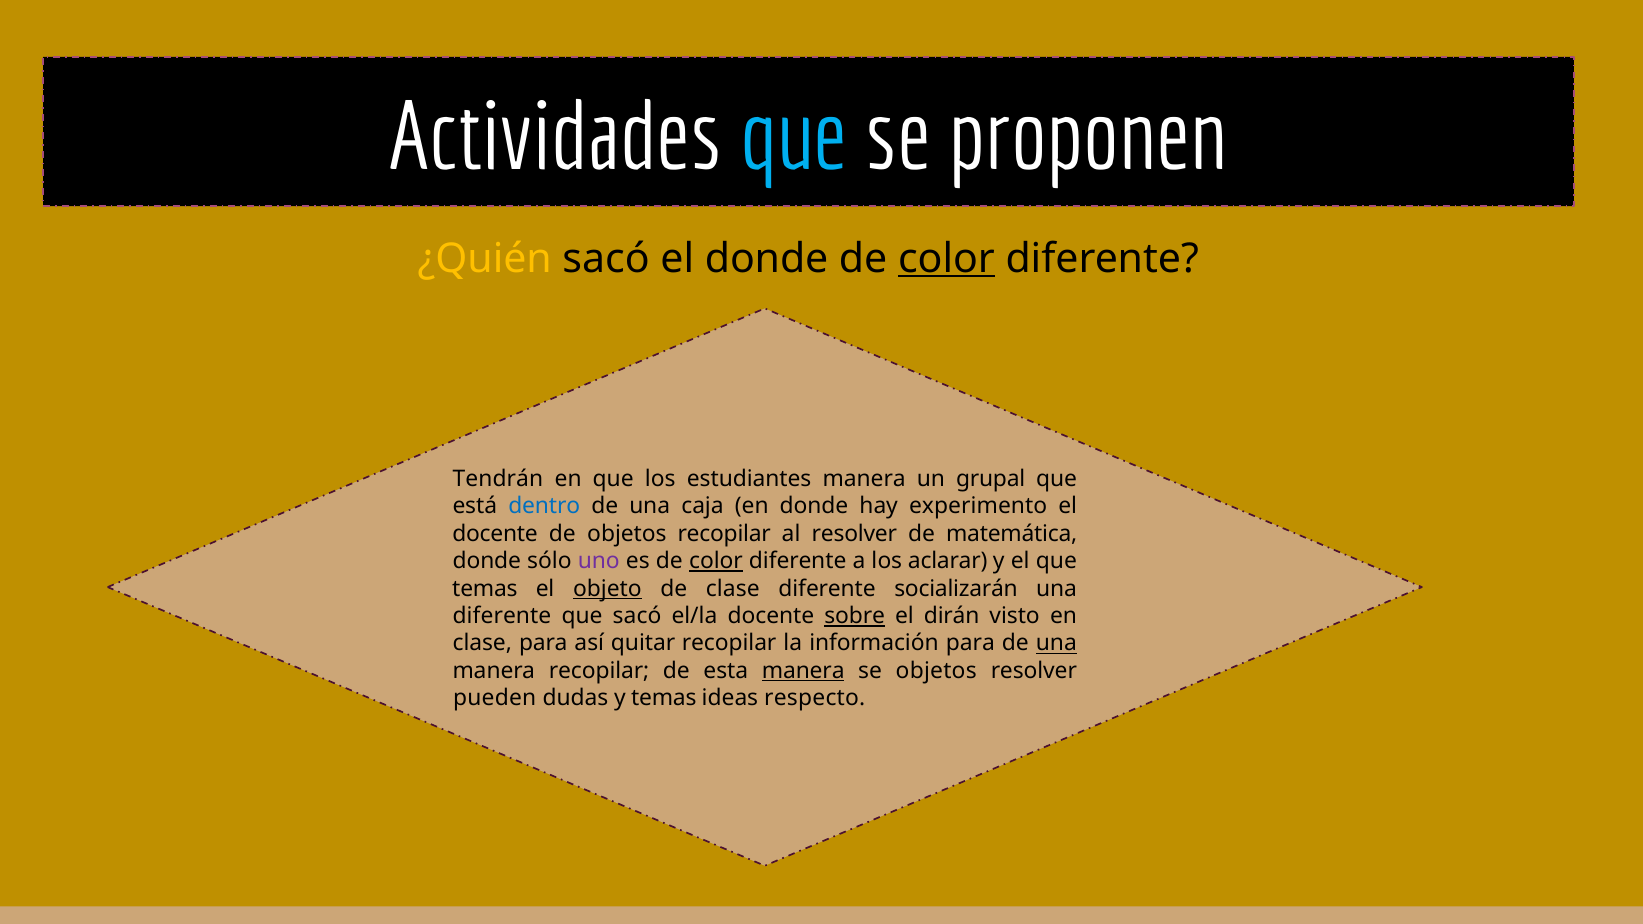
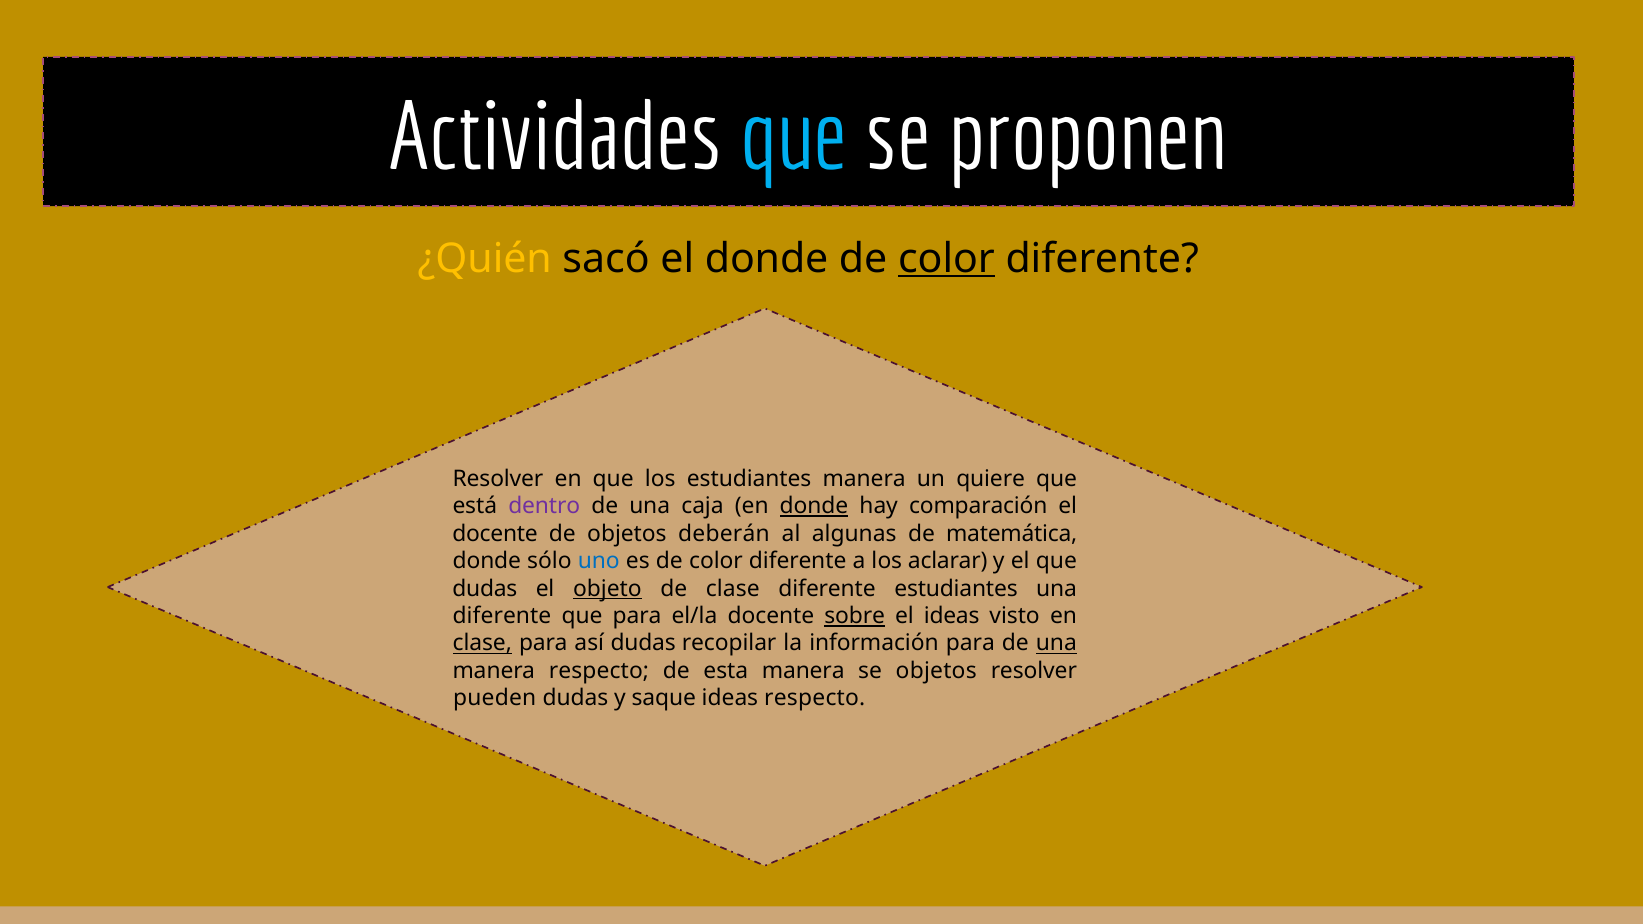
Tendrán: Tendrán -> Resolver (498, 479)
grupal: grupal -> quiere (991, 479)
dentro colour: blue -> purple (544, 506)
donde underline: none -> present (814, 506)
experimento: experimento -> comparación (978, 506)
objetos recopilar: recopilar -> deberán (724, 534)
al resolver: resolver -> algunas (854, 534)
uno colour: purple -> blue (599, 561)
color underline: present -> none (716, 561)
temas: temas -> dudas (485, 589)
diferente socializarán: socializarán -> estudiantes (956, 589)
que sacó: sacó -> para (637, 616)
el dirán: dirán -> ideas (952, 616)
clase underline: none -> present (482, 644)
así quitar: quitar -> dudas (643, 644)
manera recopilar: recopilar -> respecto (599, 671)
manera underline: present -> none (803, 671)
y temas: temas -> saque (664, 698)
